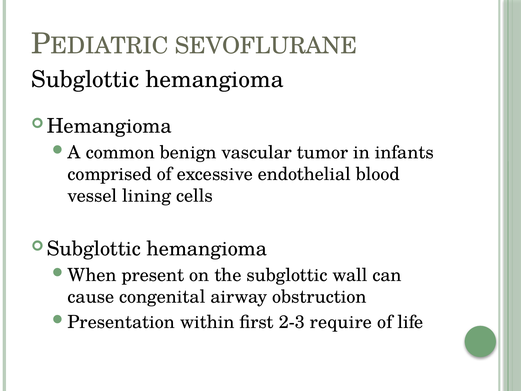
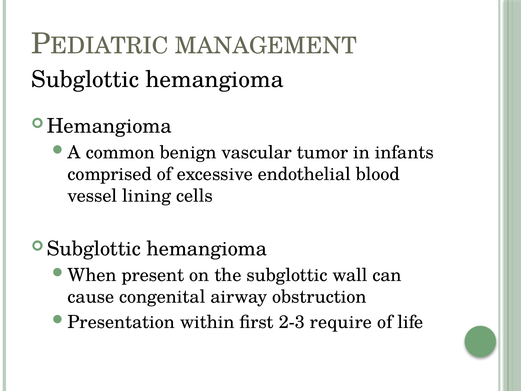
SEVOFLURANE: SEVOFLURANE -> MANAGEMENT (266, 46)
